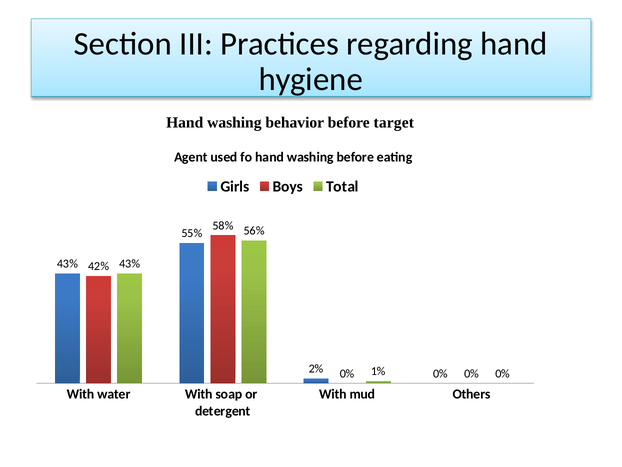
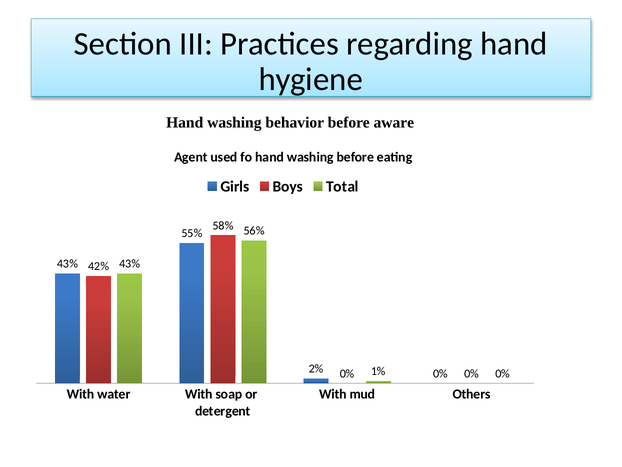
target: target -> aware (394, 122)
